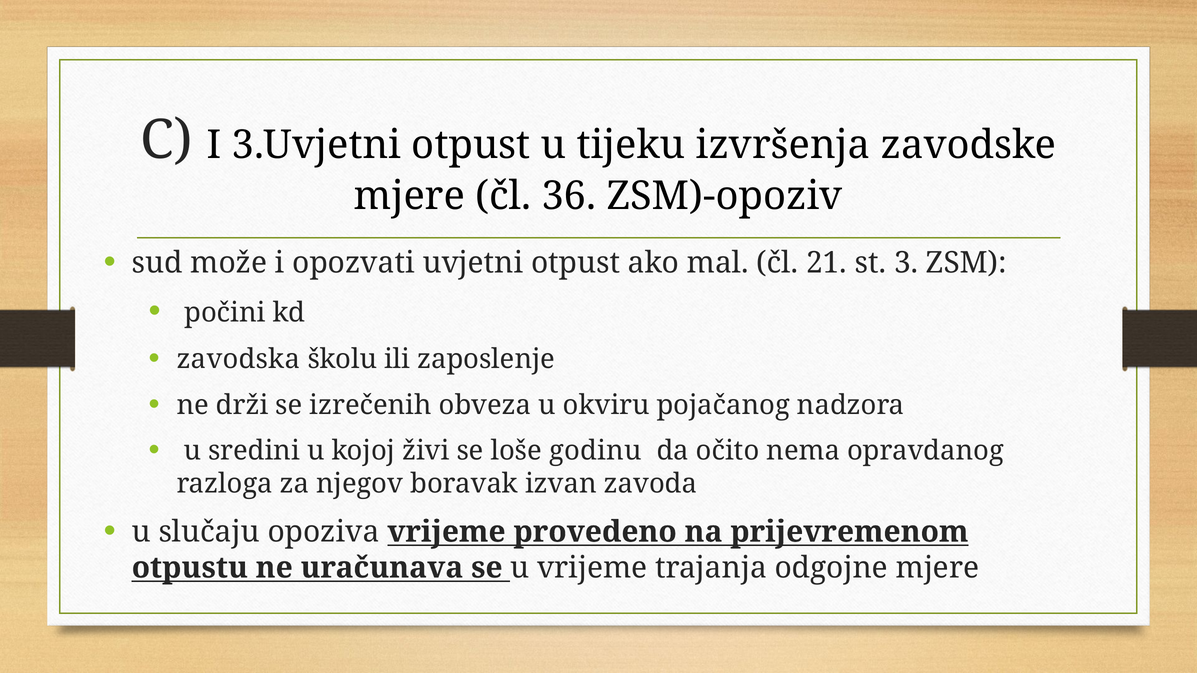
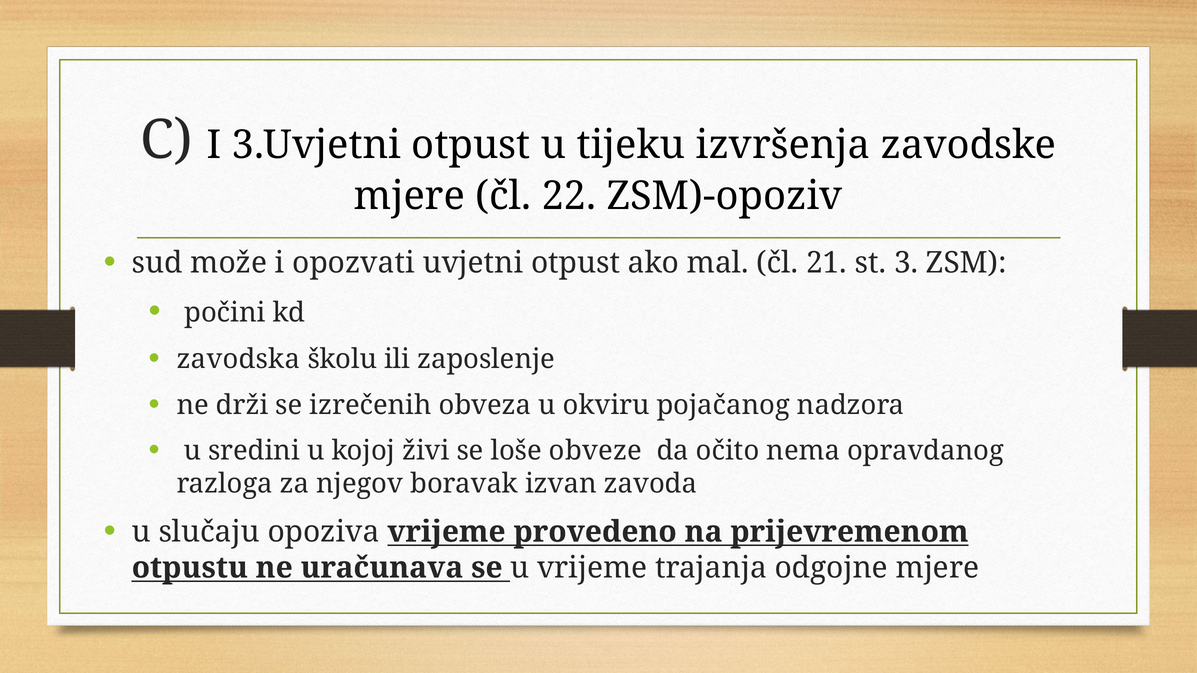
36: 36 -> 22 (569, 196)
godinu: godinu -> obveze (596, 451)
